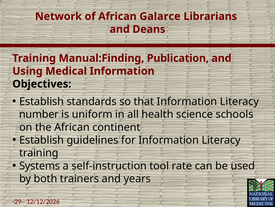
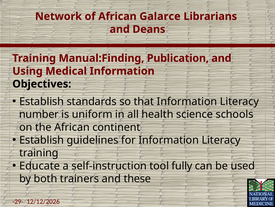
Systems: Systems -> Educate (40, 165)
rate: rate -> fully (182, 165)
years: years -> these (137, 178)
